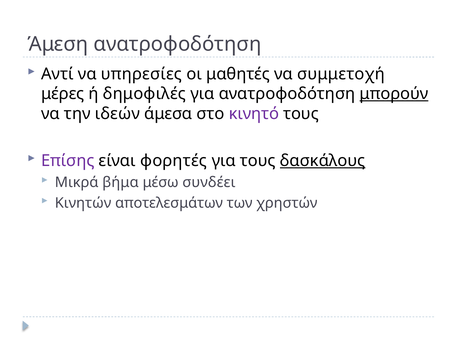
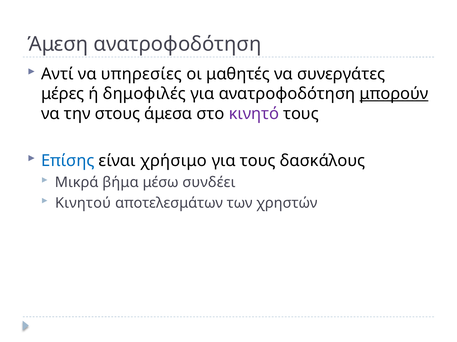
συμμετοχή: συμμετοχή -> συνεργάτες (341, 74)
ιδεών: ιδεών -> στους (117, 114)
Επίσης colour: purple -> blue (68, 161)
φορητές: φορητές -> χρήσιμο (174, 161)
δασκάλους underline: present -> none (323, 161)
Κινητών: Κινητών -> Κινητού (83, 203)
